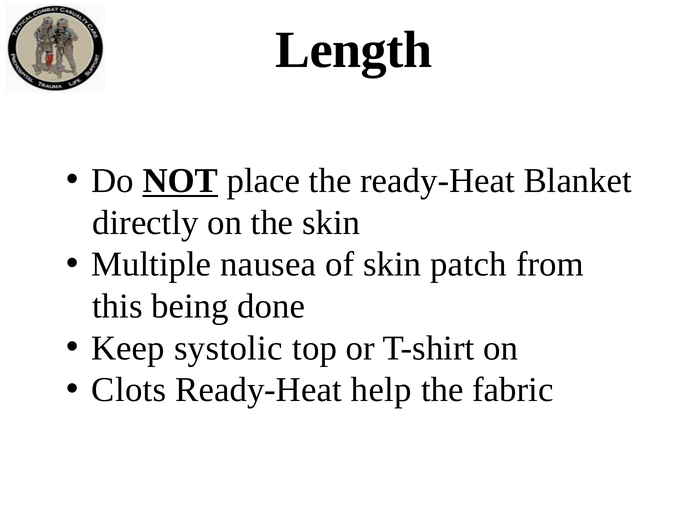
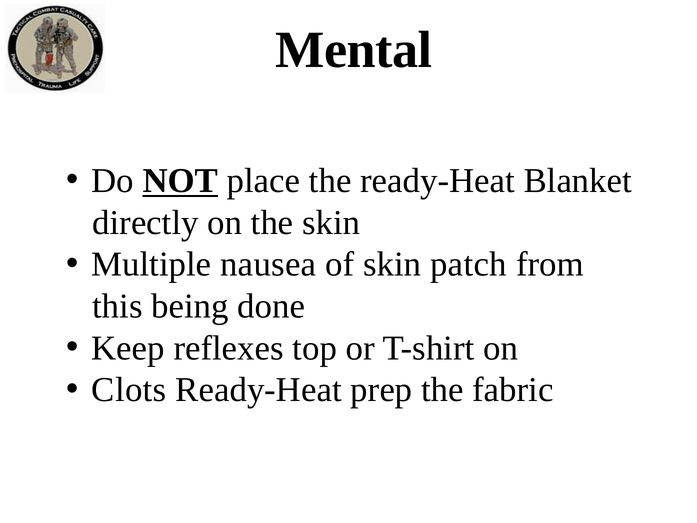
Length: Length -> Mental (354, 50)
systolic: systolic -> reflexes (229, 348)
help: help -> prep (381, 390)
